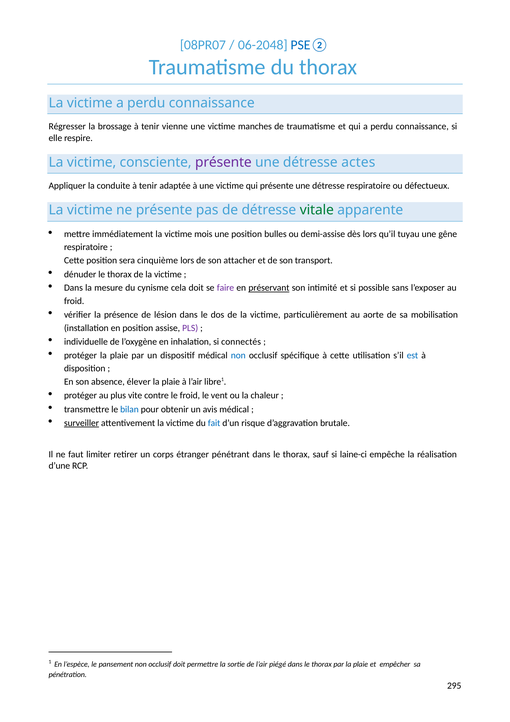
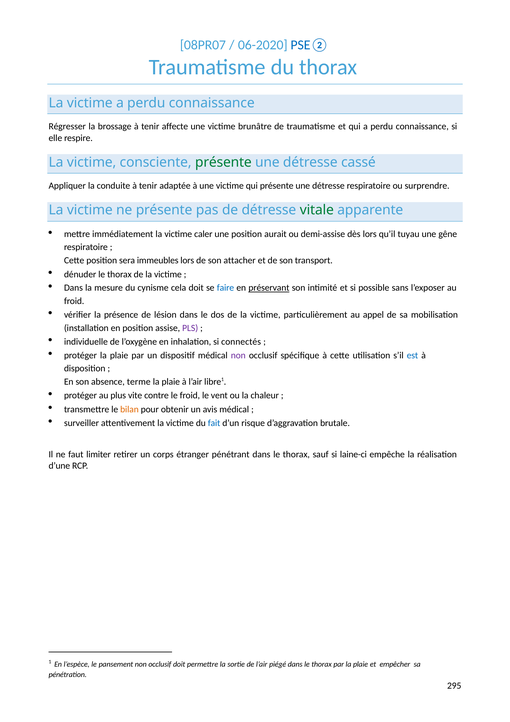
06-2048: 06-2048 -> 06-2020 (263, 45)
vienne: vienne -> affecte (175, 126)
manches: manches -> brunâtre (255, 126)
présente colour: purple -> green (223, 162)
actes: actes -> cassé (358, 162)
défectueux: défectueux -> surprendre (427, 186)
mois: mois -> caler (203, 234)
bulles: bulles -> aurait (275, 234)
cinquième: cinquième -> immeubles (158, 260)
faire colour: purple -> blue (225, 288)
aorte: aorte -> appel (373, 315)
non colour: blue -> purple (238, 355)
élever: élever -> terme (139, 382)
bilan colour: blue -> orange (129, 409)
surveiller underline: present -> none (81, 423)
